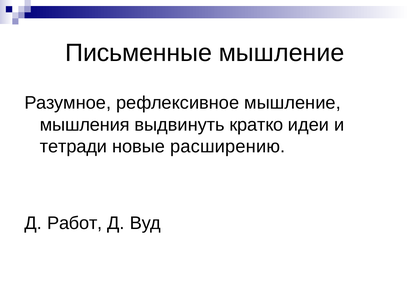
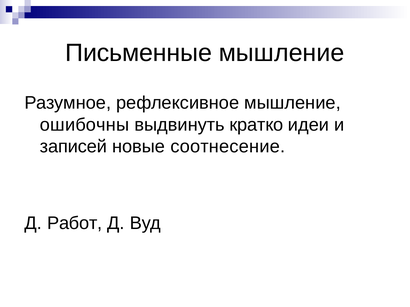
мышления: мышления -> ошибочны (85, 125)
тетради: тетради -> записей (74, 147)
расширению: расширению -> соотнесение (228, 147)
